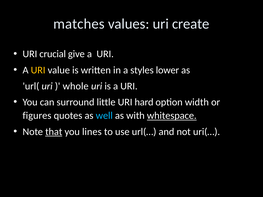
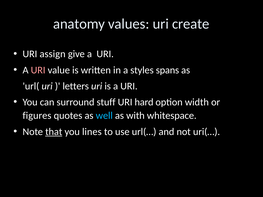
matches: matches -> anatomy (79, 24)
crucial: crucial -> assign (53, 54)
URI colour: yellow -> pink (38, 70)
lower: lower -> spans (167, 70)
whole: whole -> letters (76, 86)
little: little -> stuff (106, 102)
whitespace underline: present -> none (172, 116)
